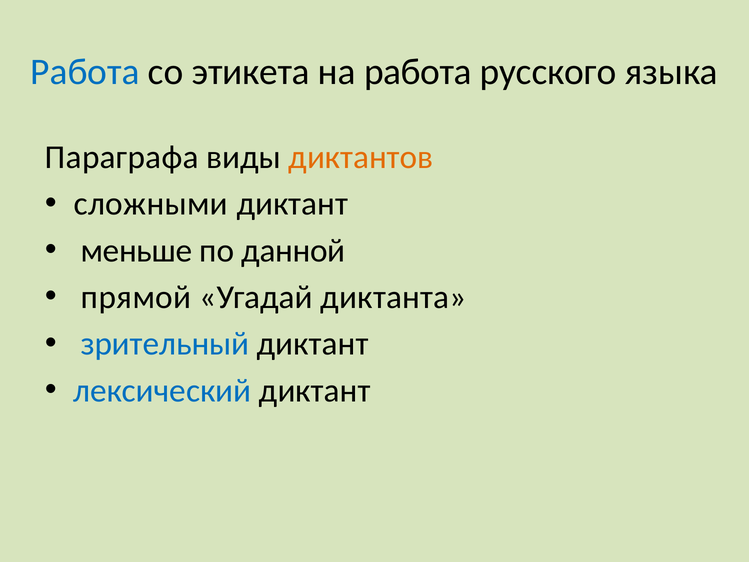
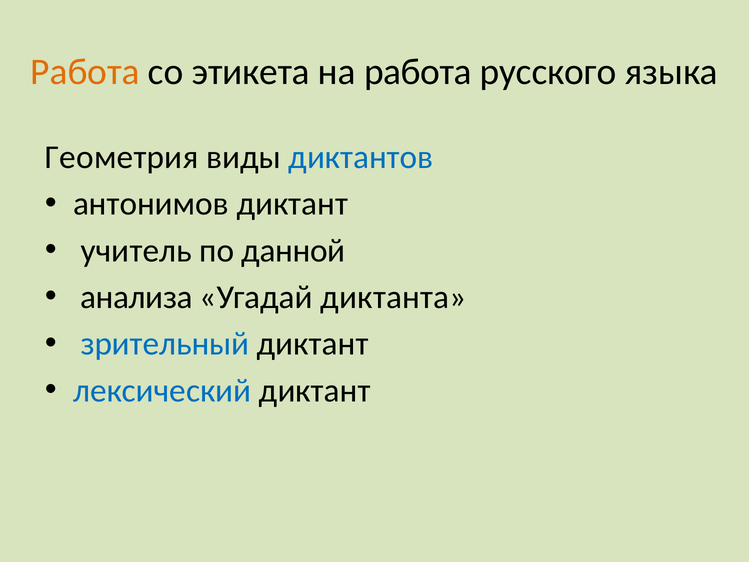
Работа colour: blue -> orange (85, 72)
Параграфа: Параграфа -> Геометрия (122, 157)
диктантов colour: orange -> blue (361, 157)
сложными: сложными -> антонимов (151, 204)
меньше: меньше -> учитель (136, 250)
прямой: прямой -> анализа (136, 297)
